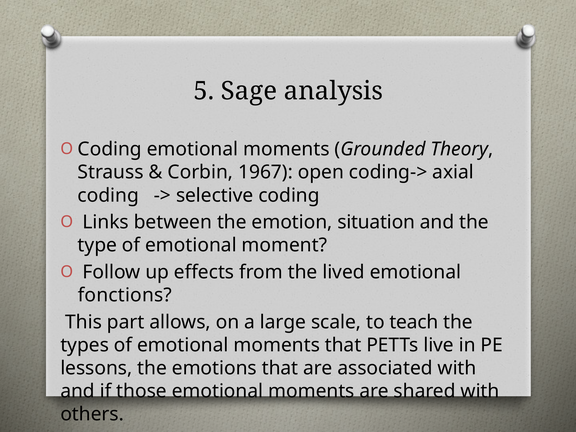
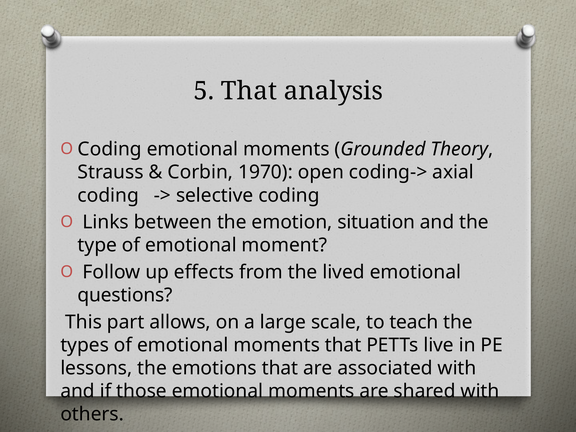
5 Sage: Sage -> That (249, 91)
1967: 1967 -> 1970 (265, 172)
fonctions: fonctions -> questions (125, 295)
